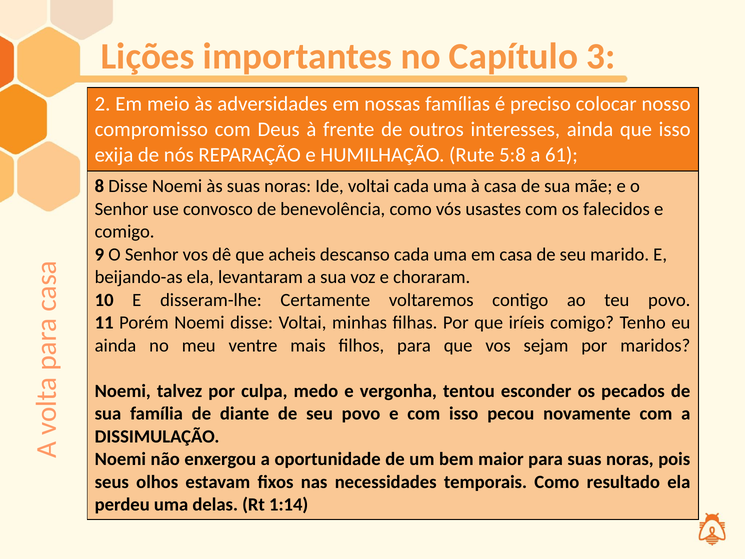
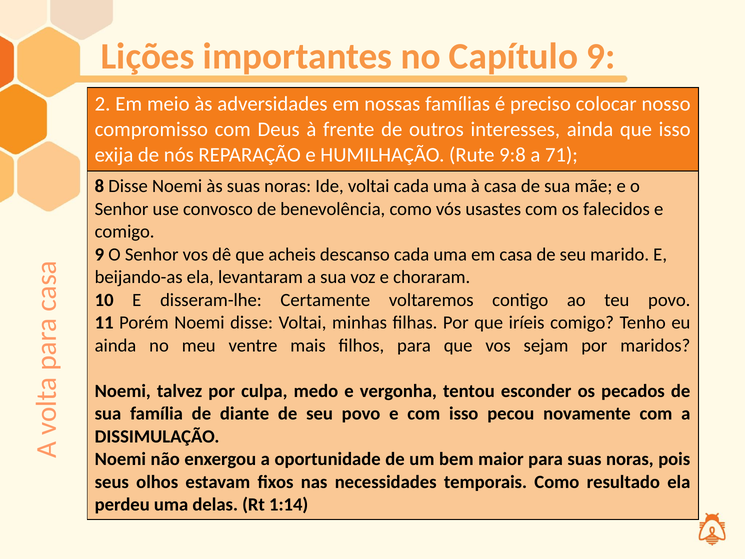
Capítulo 3: 3 -> 9 (601, 56)
5:8: 5:8 -> 9:8 (513, 155)
61: 61 -> 71 (561, 155)
